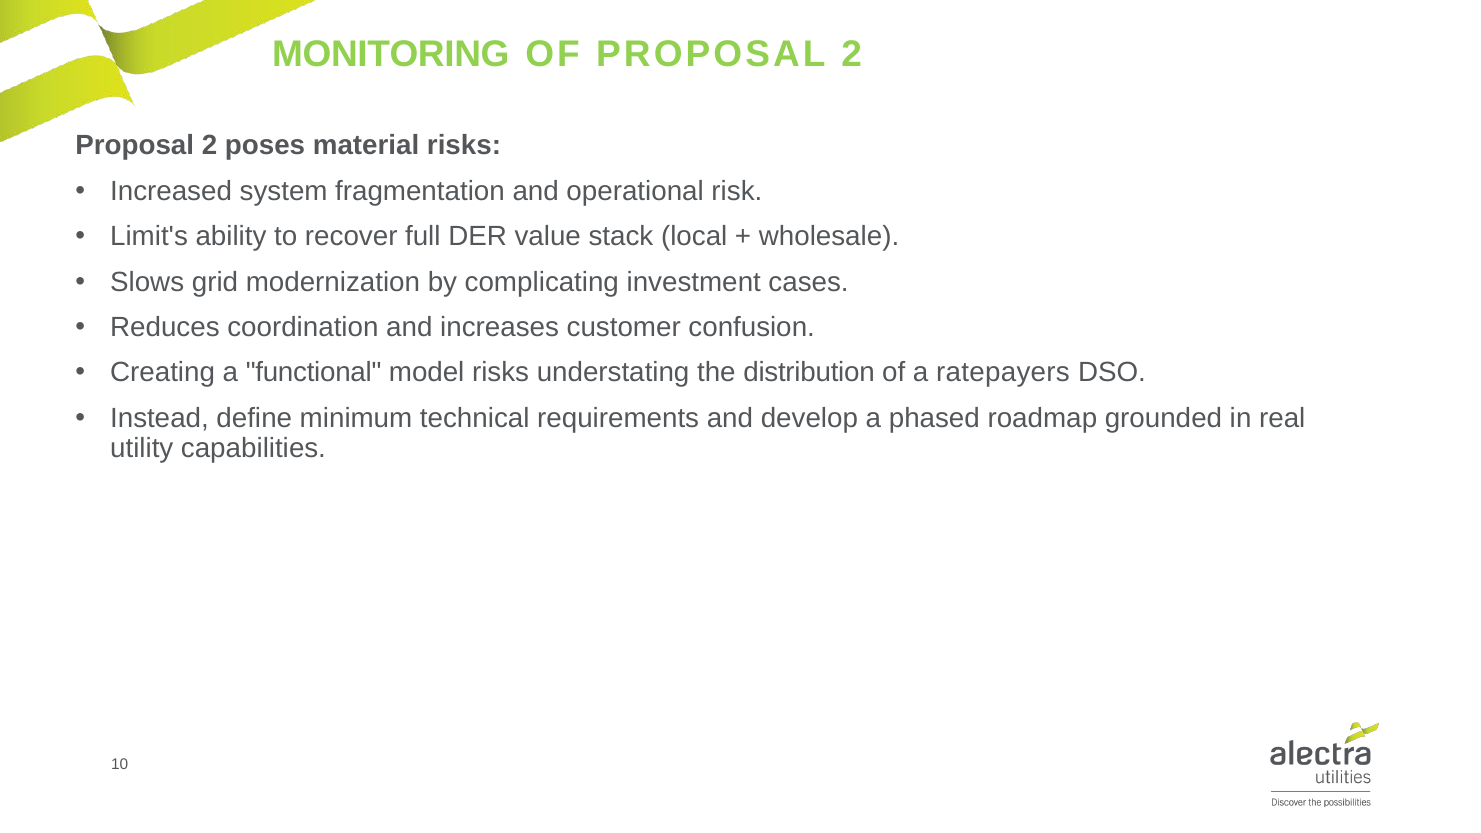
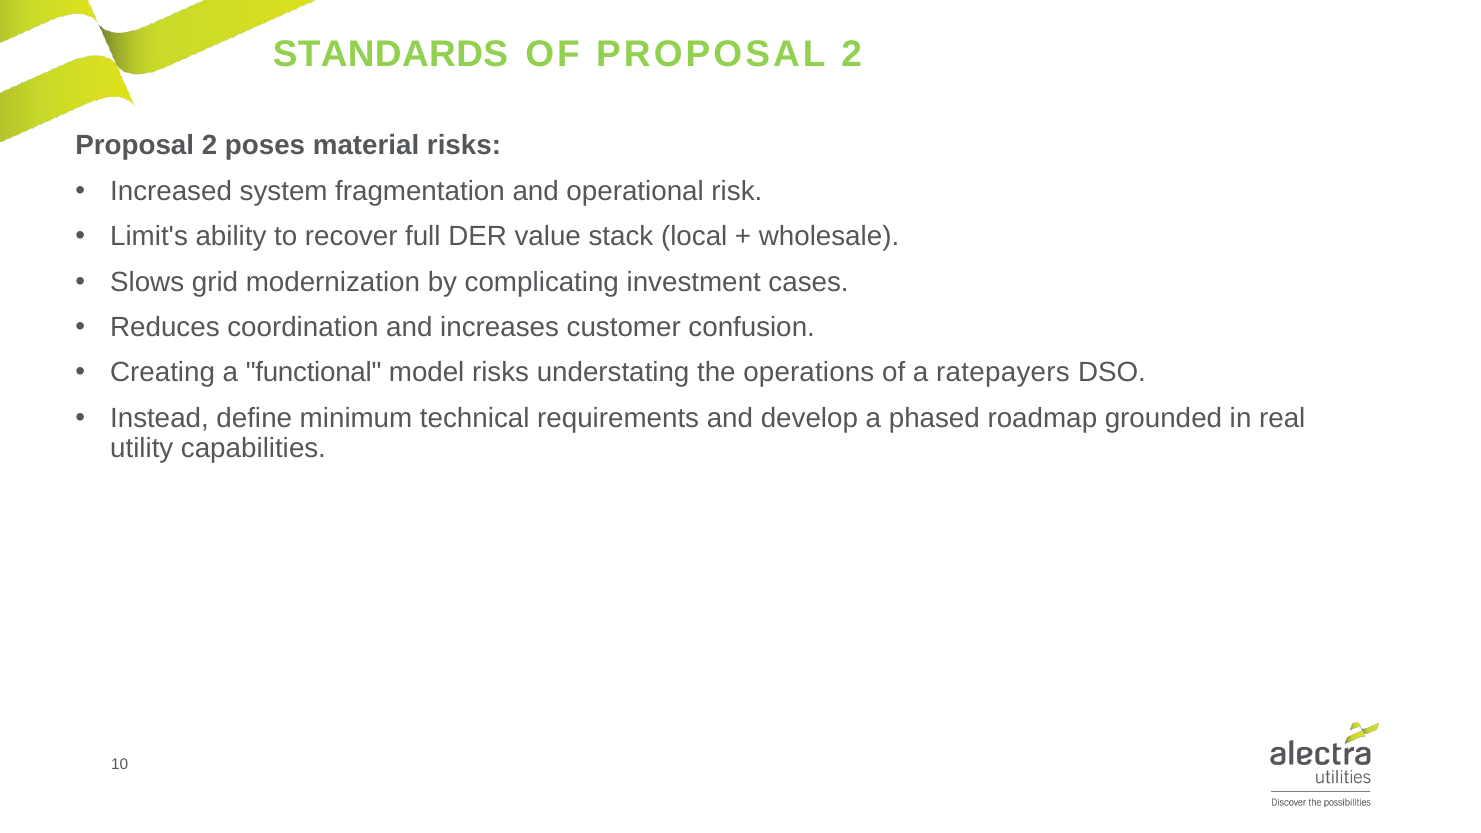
MONITORING: MONITORING -> STANDARDS (390, 54)
distribution: distribution -> operations (809, 373)
